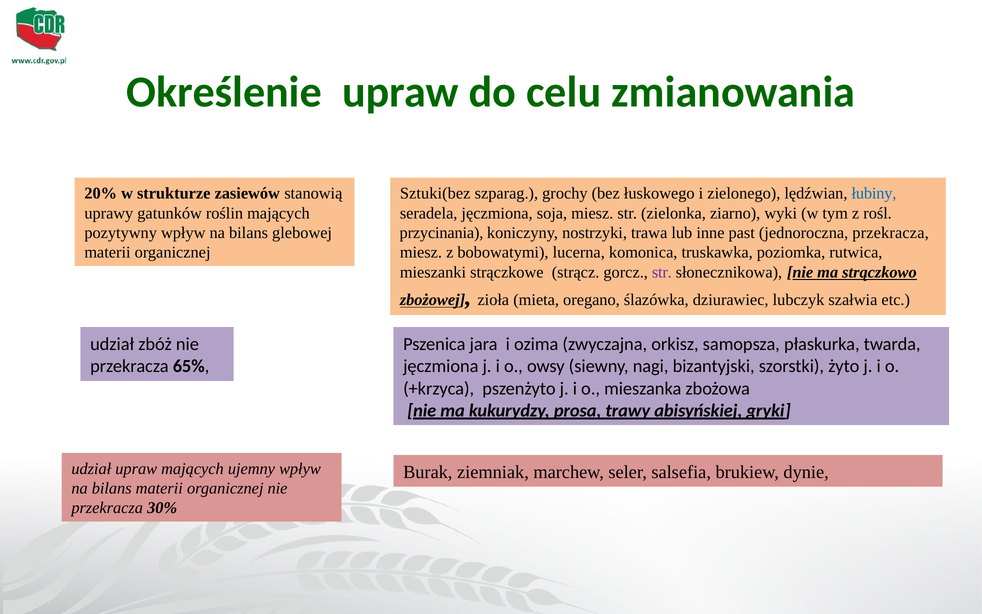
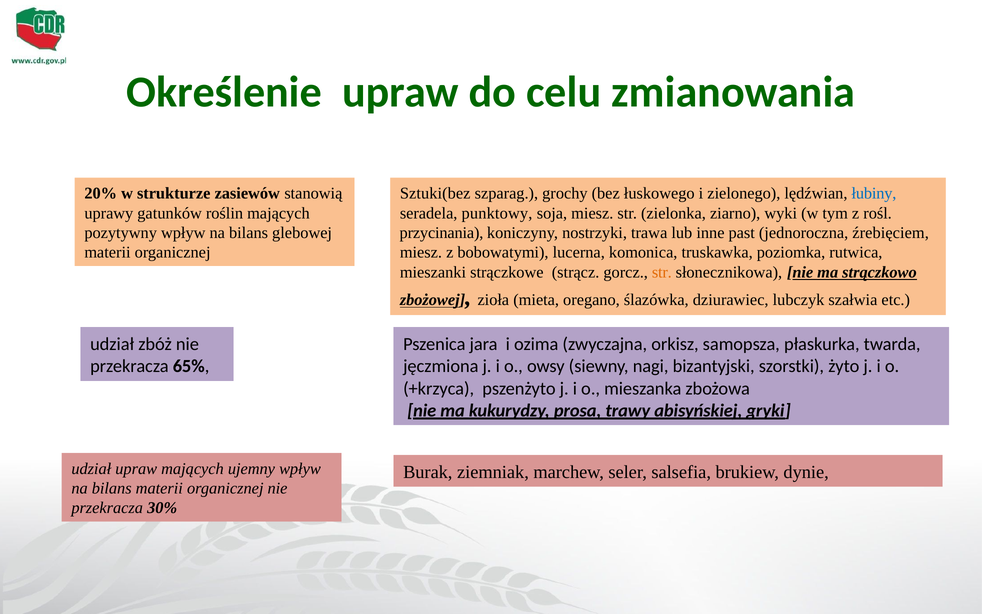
seradela jęczmiona: jęczmiona -> punktowy (497, 213)
jednoroczna przekracza: przekracza -> źrebięciem (891, 233)
str colour: purple -> orange (662, 272)
